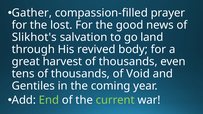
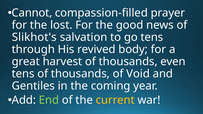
Gather: Gather -> Cannot (32, 13)
go land: land -> tens (152, 37)
current colour: light green -> yellow (115, 100)
